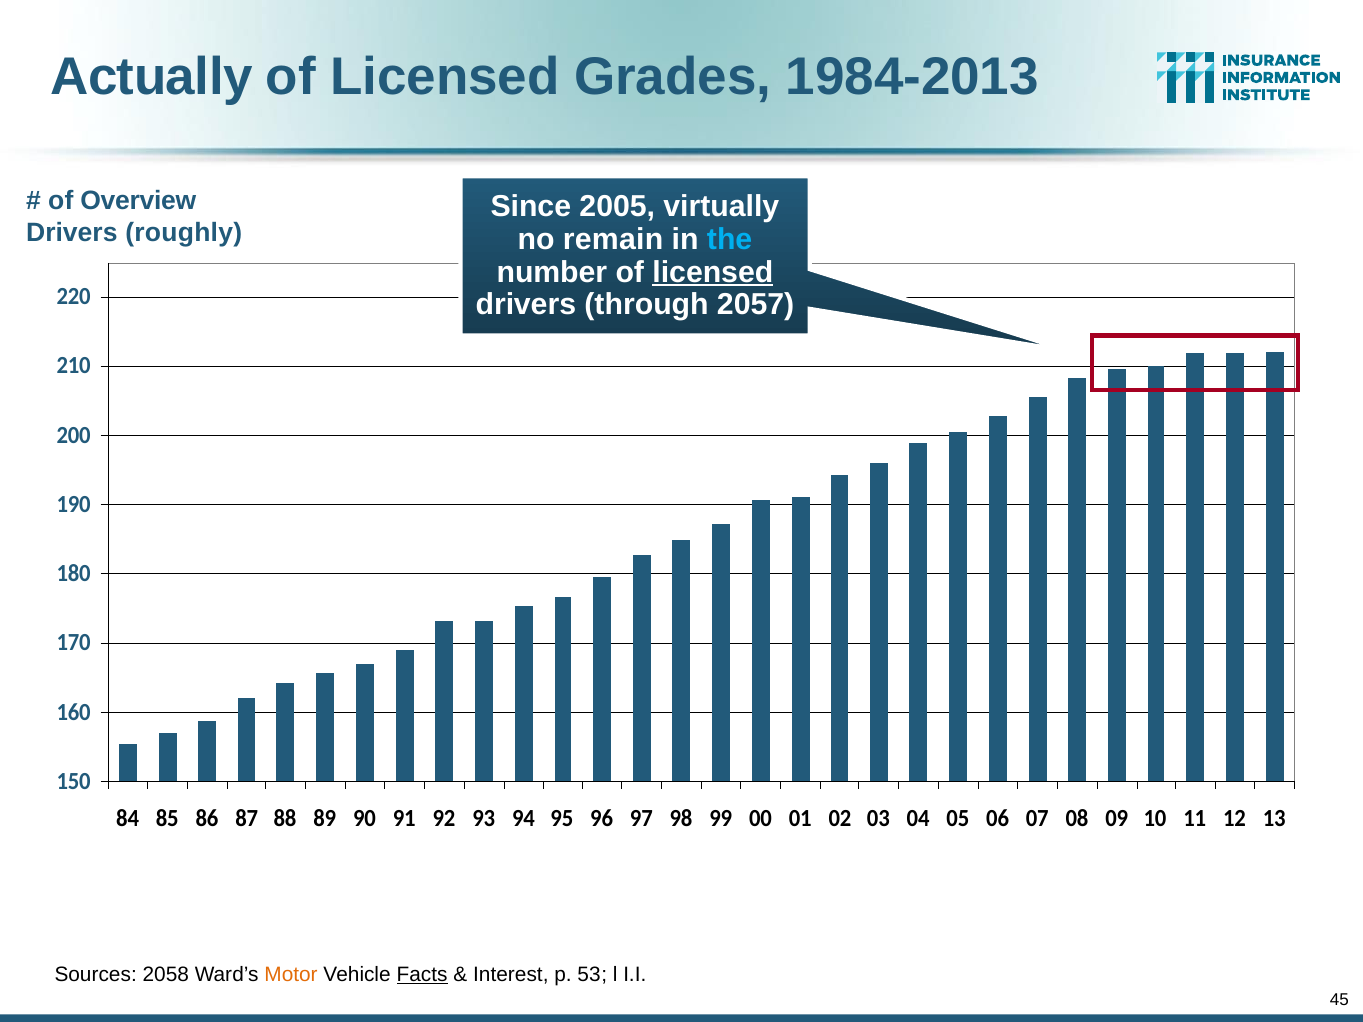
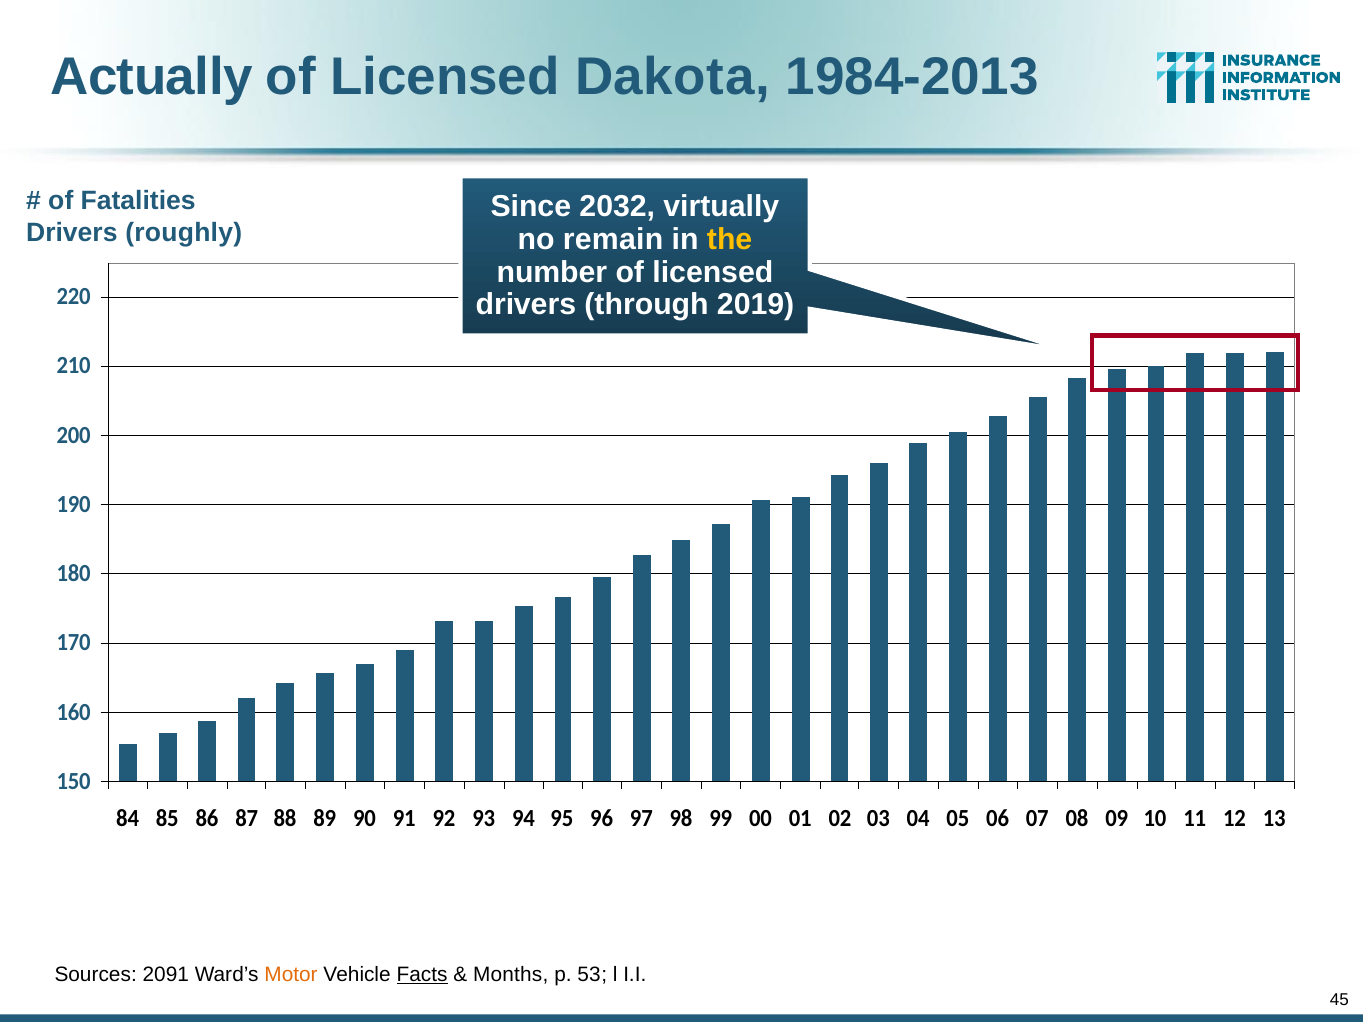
Grades: Grades -> Dakota (672, 77)
Overview: Overview -> Fatalities (138, 201)
2005: 2005 -> 2032 (617, 207)
the colour: light blue -> yellow (730, 239)
licensed underline: present -> none (713, 272)
2057: 2057 -> 2019 (756, 305)
2058: 2058 -> 2091 (166, 975)
Interest: Interest -> Months (511, 975)
